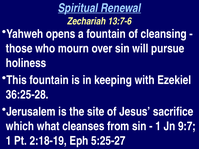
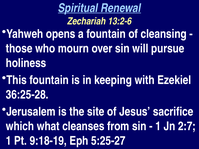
13:7-6: 13:7-6 -> 13:2-6 (120, 21)
9:7: 9:7 -> 2:7 (187, 126)
2:18-19: 2:18-19 -> 9:18-19 (48, 141)
